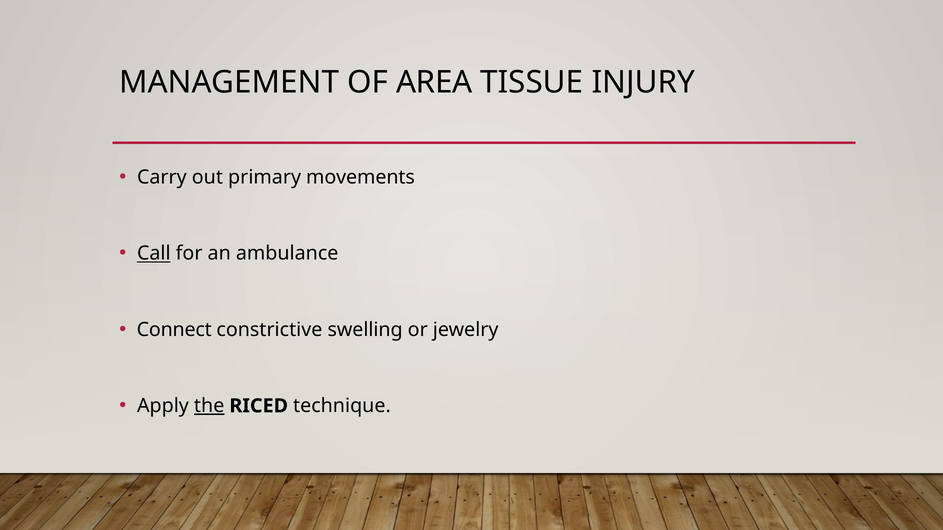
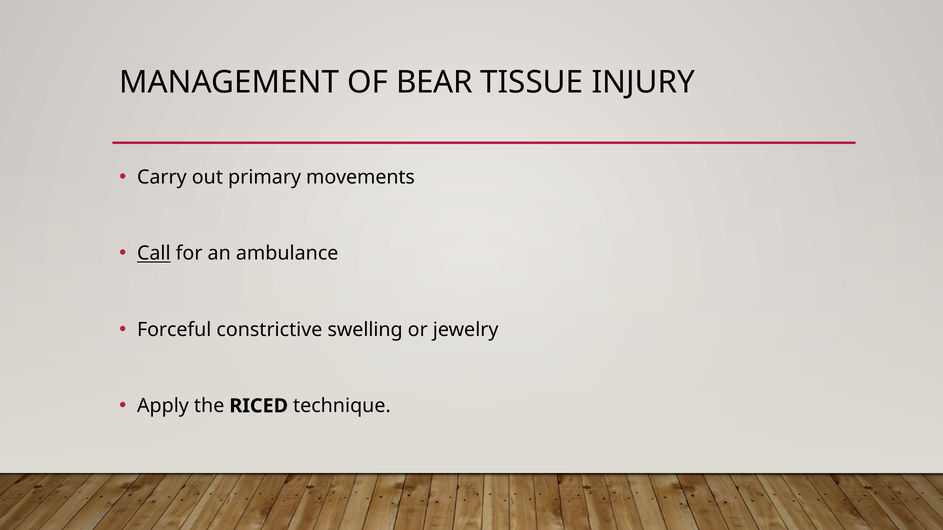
AREA: AREA -> BEAR (434, 83)
Connect: Connect -> Forceful (174, 330)
the underline: present -> none (209, 406)
